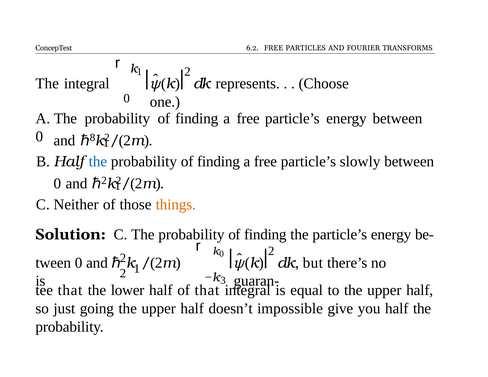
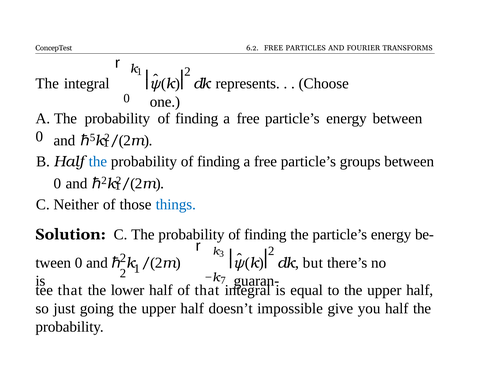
8: 8 -> 5 (93, 138)
slowly: slowly -> groups (360, 161)
things colour: orange -> blue (176, 204)
k 0: 0 -> 3 (222, 254)
3: 3 -> 7 (223, 281)
